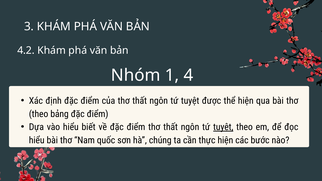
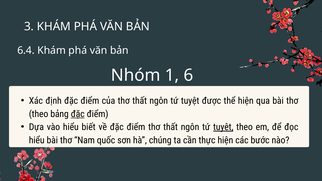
4.2: 4.2 -> 6.4 (26, 51)
4: 4 -> 6 (188, 75)
đặc underline: none -> present (78, 114)
